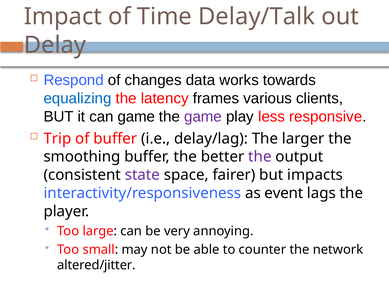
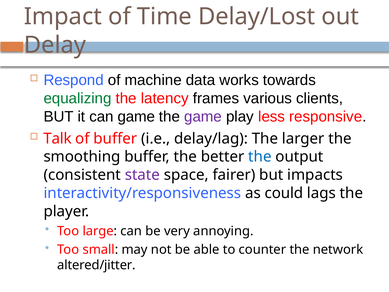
Delay/Talk: Delay/Talk -> Delay/Lost (257, 17)
changes: changes -> machine (153, 80)
equalizing colour: blue -> green (78, 98)
Trip: Trip -> Talk (57, 138)
the colour: purple -> blue (260, 157)
event: event -> could (284, 193)
